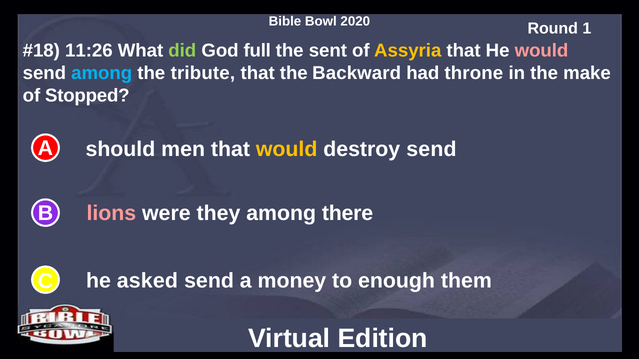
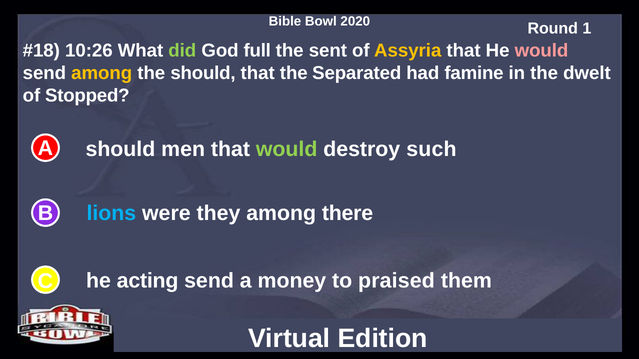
11:26: 11:26 -> 10:26 (89, 51)
among colour: light blue -> yellow (102, 73)
the tribute: tribute -> should (203, 73)
Backward: Backward -> Separated (357, 73)
throne: throne -> famine (474, 73)
make: make -> dwelt (587, 73)
would colour: yellow -> light green (287, 149)
destroy send: send -> such (431, 149)
lions colour: pink -> light blue (111, 214)
asked: asked -> acting (148, 281)
enough: enough -> praised (396, 281)
